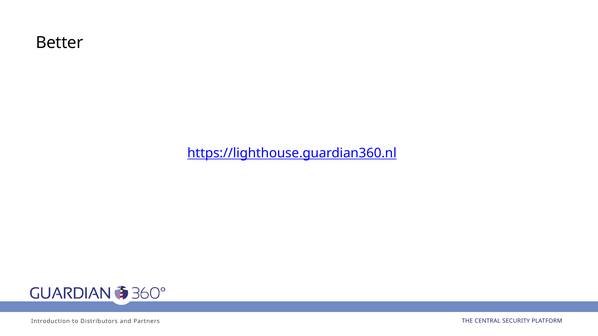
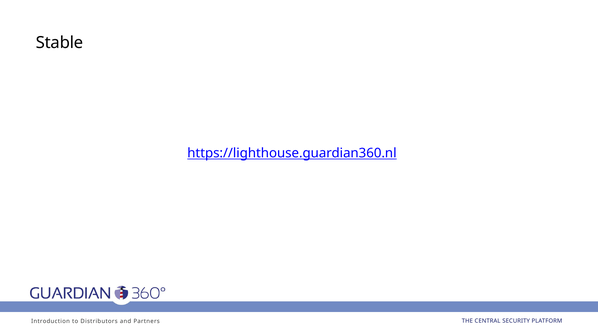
Better: Better -> Stable (60, 43)
